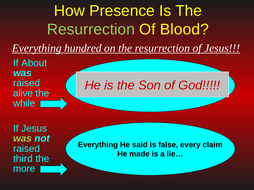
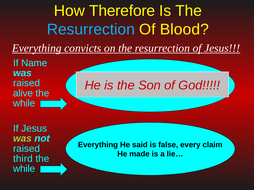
Presence: Presence -> Therefore (122, 11)
Resurrection colour: light green -> light blue (91, 29)
hundred: hundred -> convicts (83, 48)
About: About -> Name (34, 63)
more: more -> while (24, 169)
